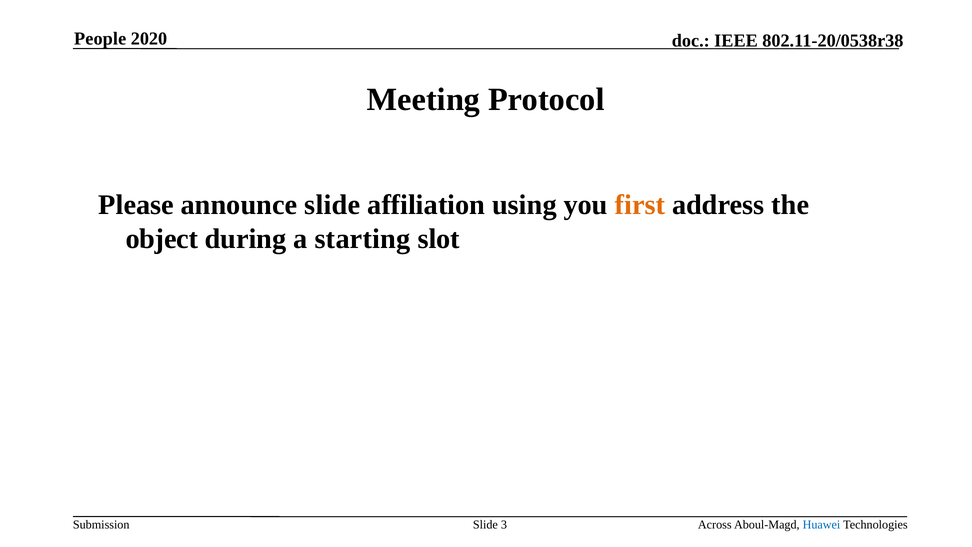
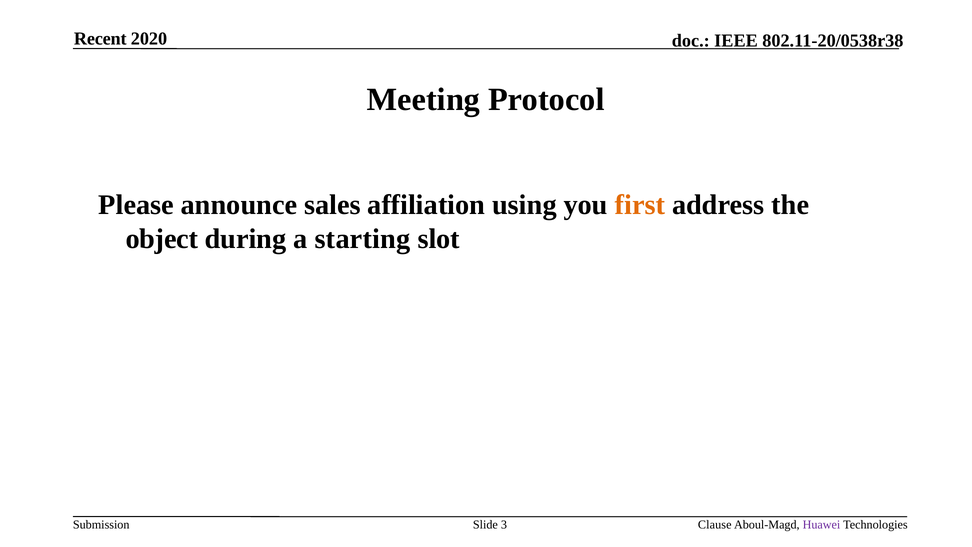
People: People -> Recent (100, 39)
announce slide: slide -> sales (333, 205)
Across: Across -> Clause (715, 524)
Huawei colour: blue -> purple (821, 524)
